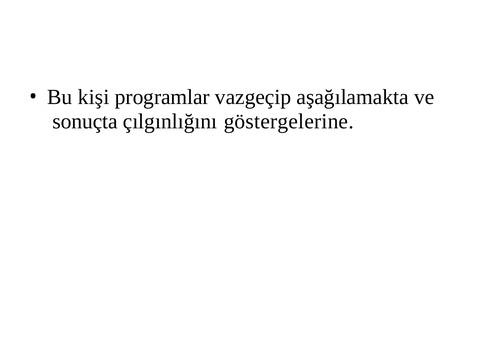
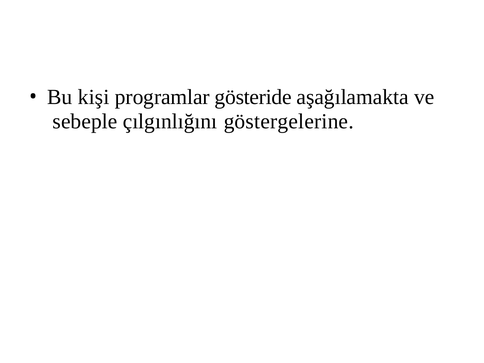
vazgeçip: vazgeçip -> gösteride (253, 97)
sonuçta: sonuçta -> sebeple (85, 121)
